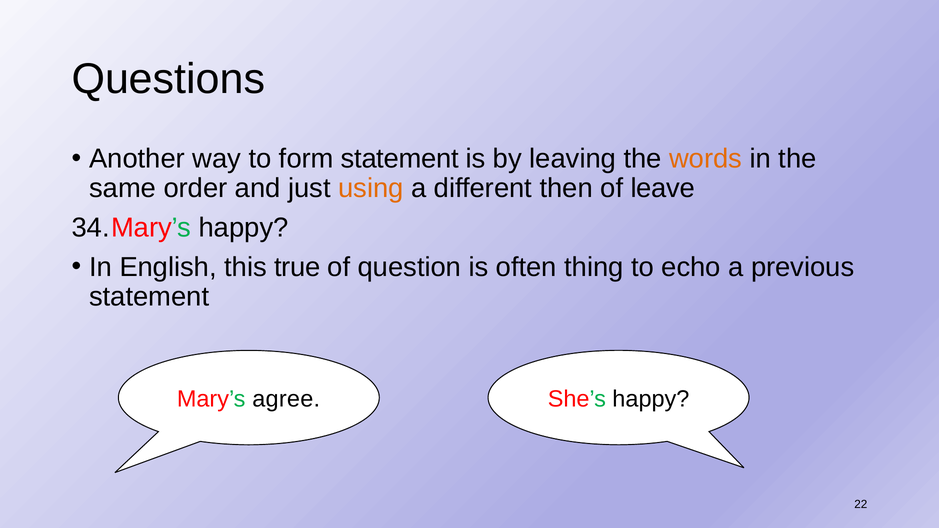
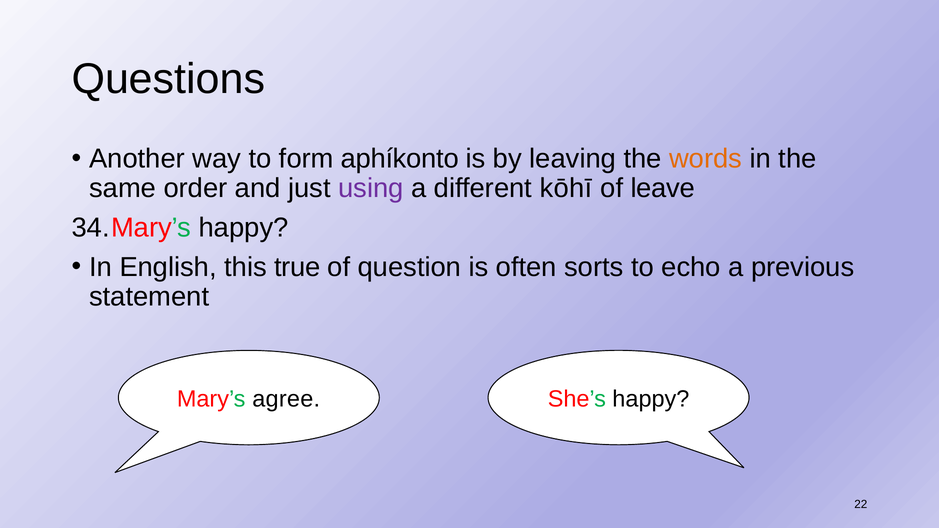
form statement: statement -> aphíkonto (400, 159)
using colour: orange -> purple (371, 188)
then: then -> kōhī (566, 188)
thing: thing -> sorts (594, 267)
